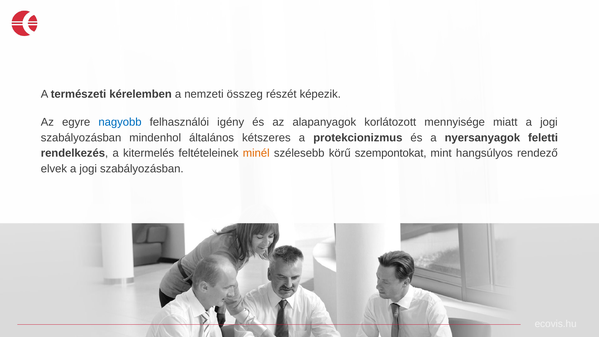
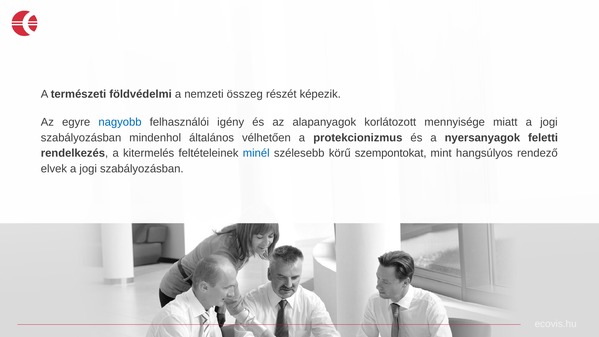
kérelemben: kérelemben -> földvédelmi (141, 94)
kétszeres: kétszeres -> vélhetően (266, 138)
minél colour: orange -> blue (256, 153)
